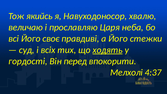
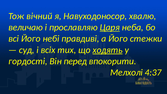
якийсь: якийсь -> вічний (39, 16)
Царя underline: none -> present (110, 27)
своє: своє -> небі (51, 39)
